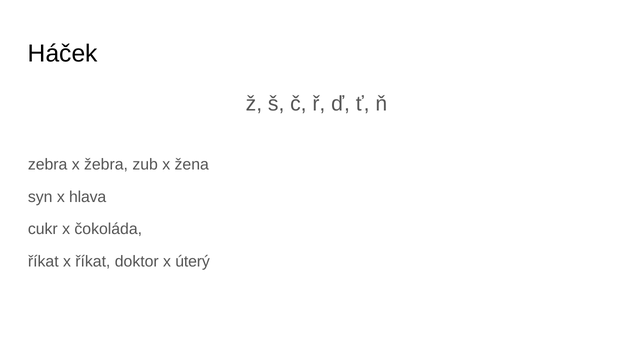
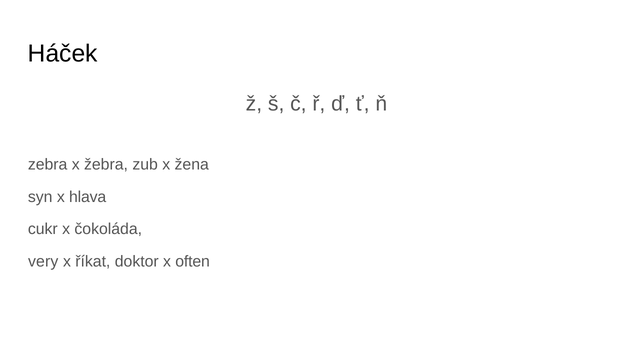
říkat: říkat -> very (43, 262)
úterý: úterý -> often (193, 262)
